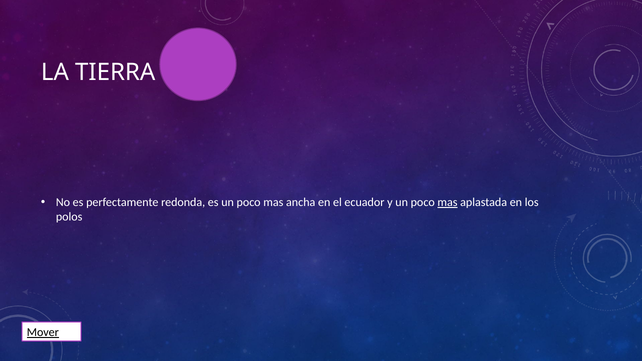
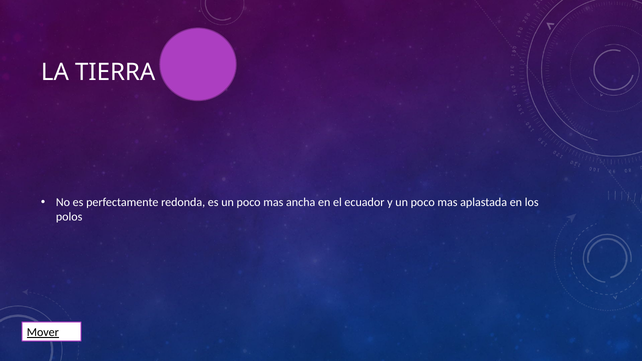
mas underline: present -> none (447, 202)
